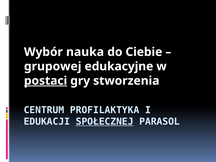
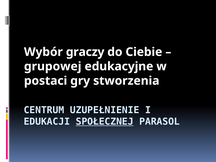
nauka: nauka -> graczy (85, 52)
postaci underline: present -> none (46, 81)
PROFILAKTYKA: PROFILAKTYKA -> UZUPEŁNIENIE (105, 110)
